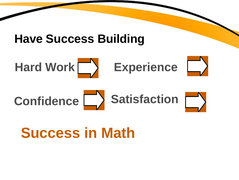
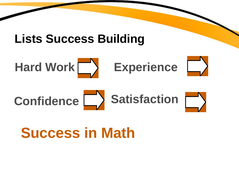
Have: Have -> Lists (29, 39)
